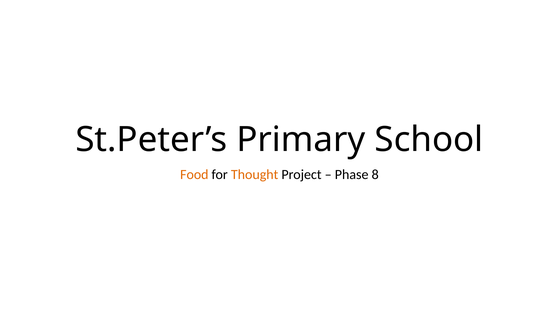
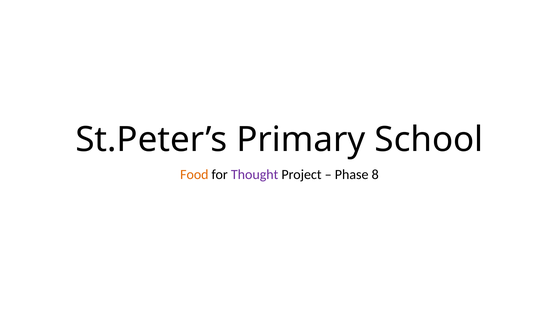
Thought colour: orange -> purple (255, 175)
